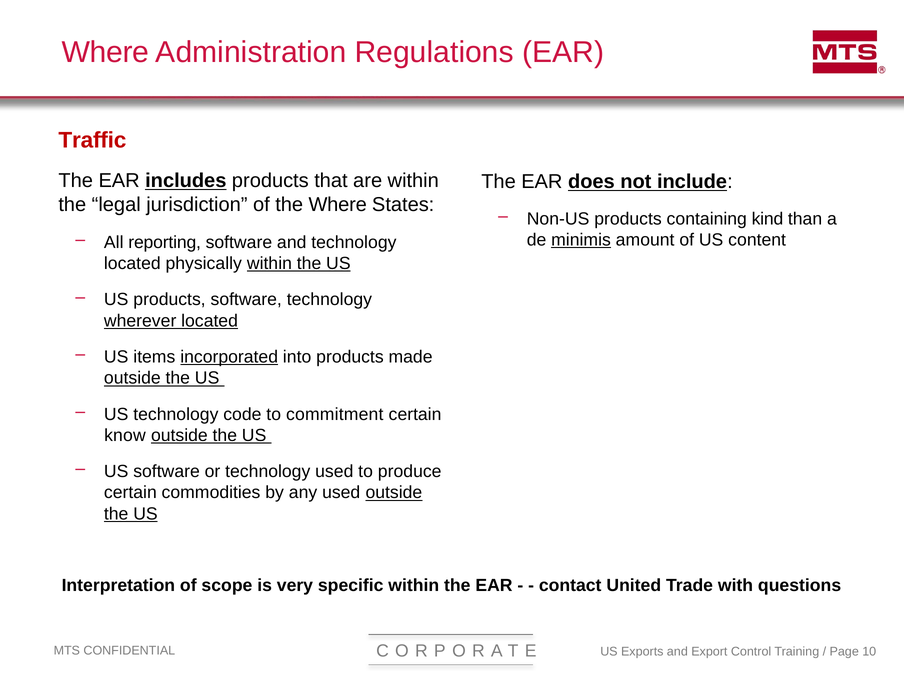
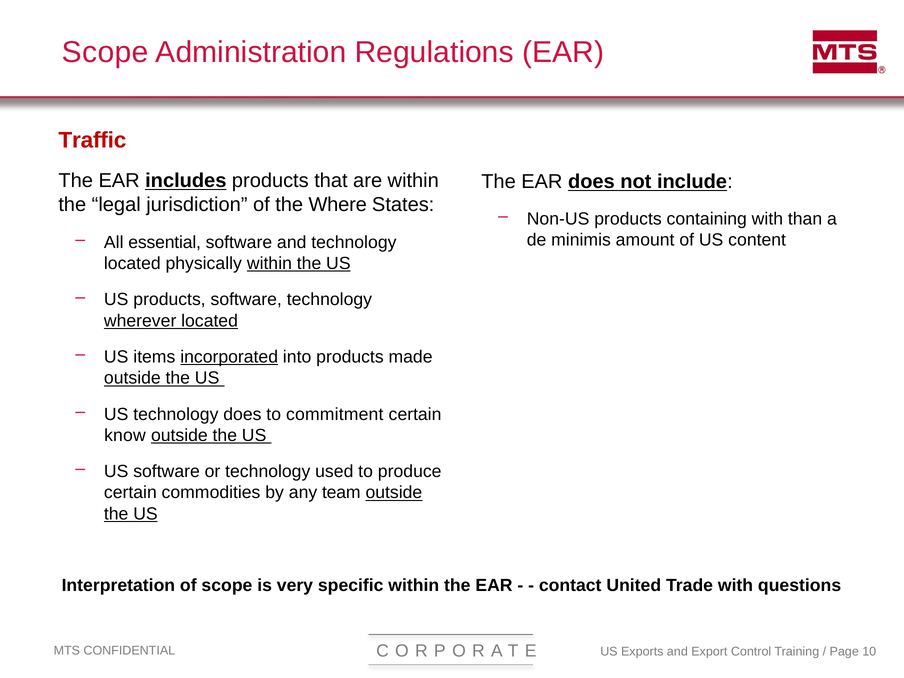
Where: Where -> Scope (105, 53)
containing kind: kind -> with (767, 219)
minimis underline: present -> none (581, 240)
reporting: reporting -> essential (165, 242)
technology code: code -> does (242, 414)
any used: used -> team (341, 493)
